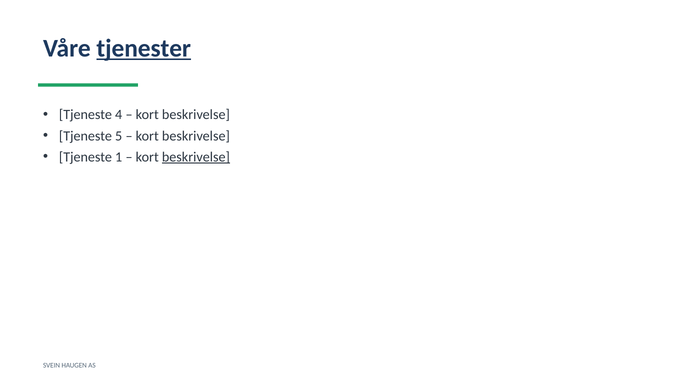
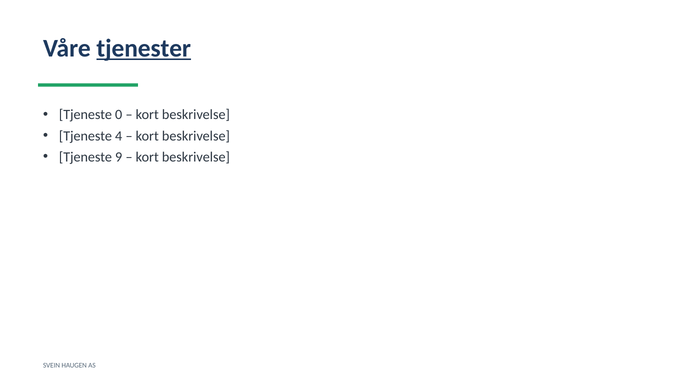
4: 4 -> 0 (119, 115)
5: 5 -> 4 (119, 136)
1: 1 -> 9 (119, 157)
beskrivelse underline: present -> none (196, 157)
